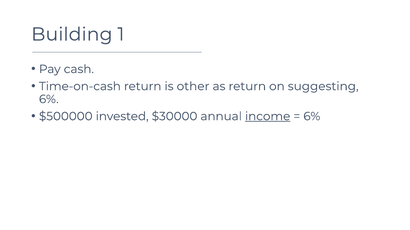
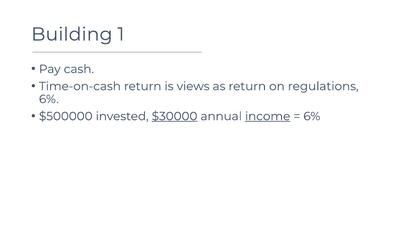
other: other -> views (193, 87)
suggesting: suggesting -> regulations (323, 87)
$30000 underline: none -> present (175, 117)
